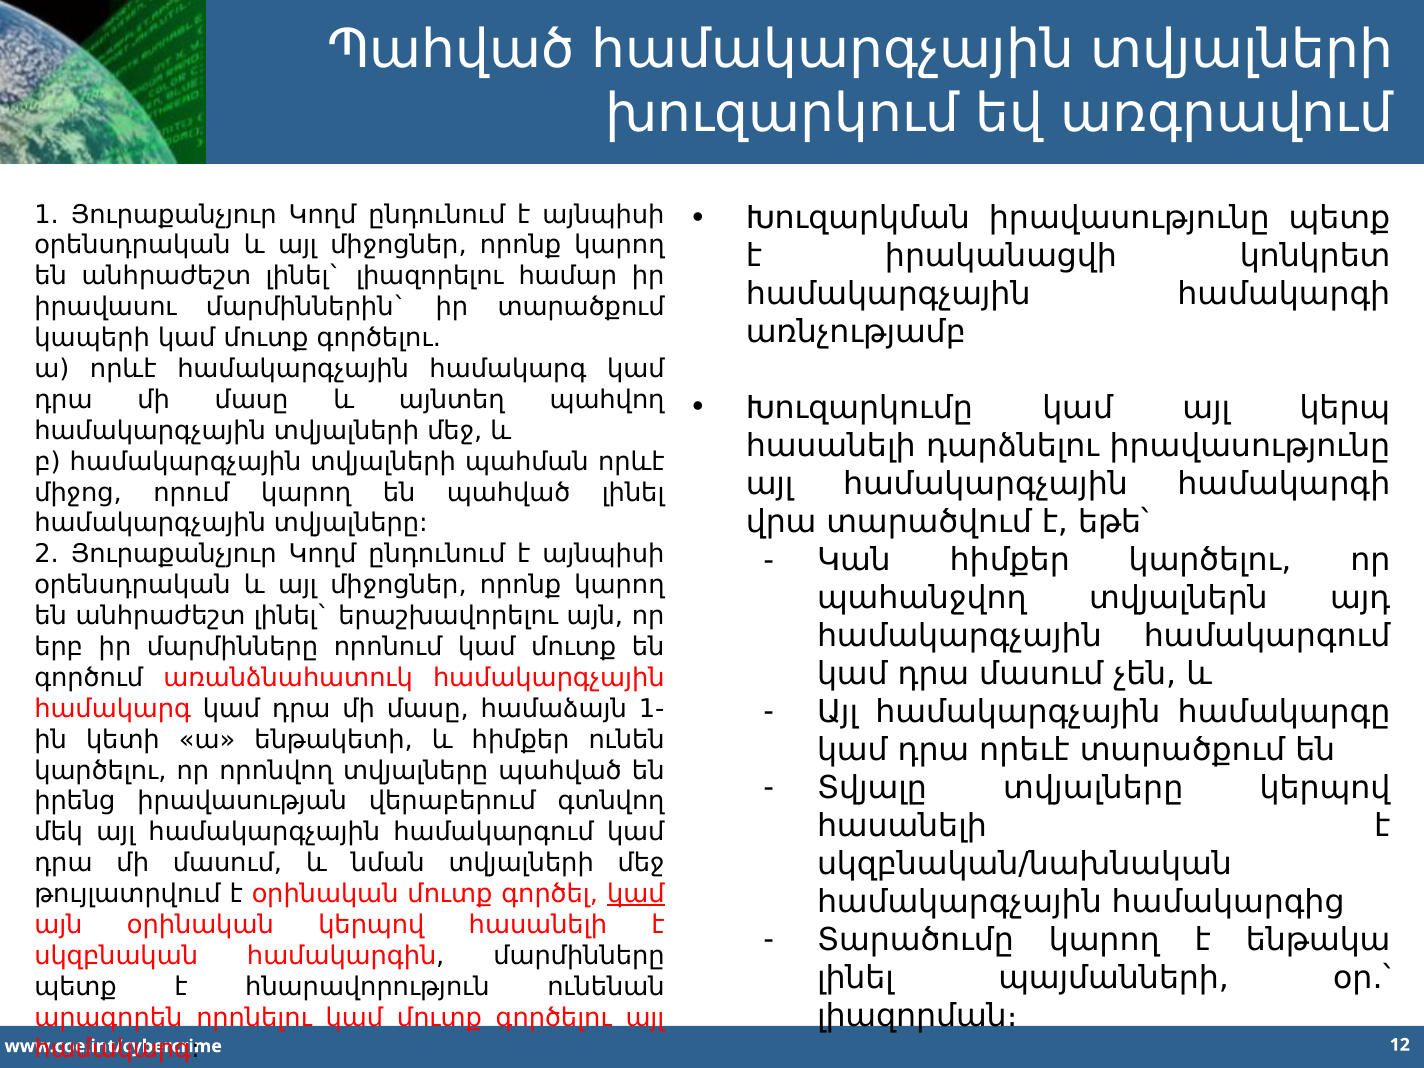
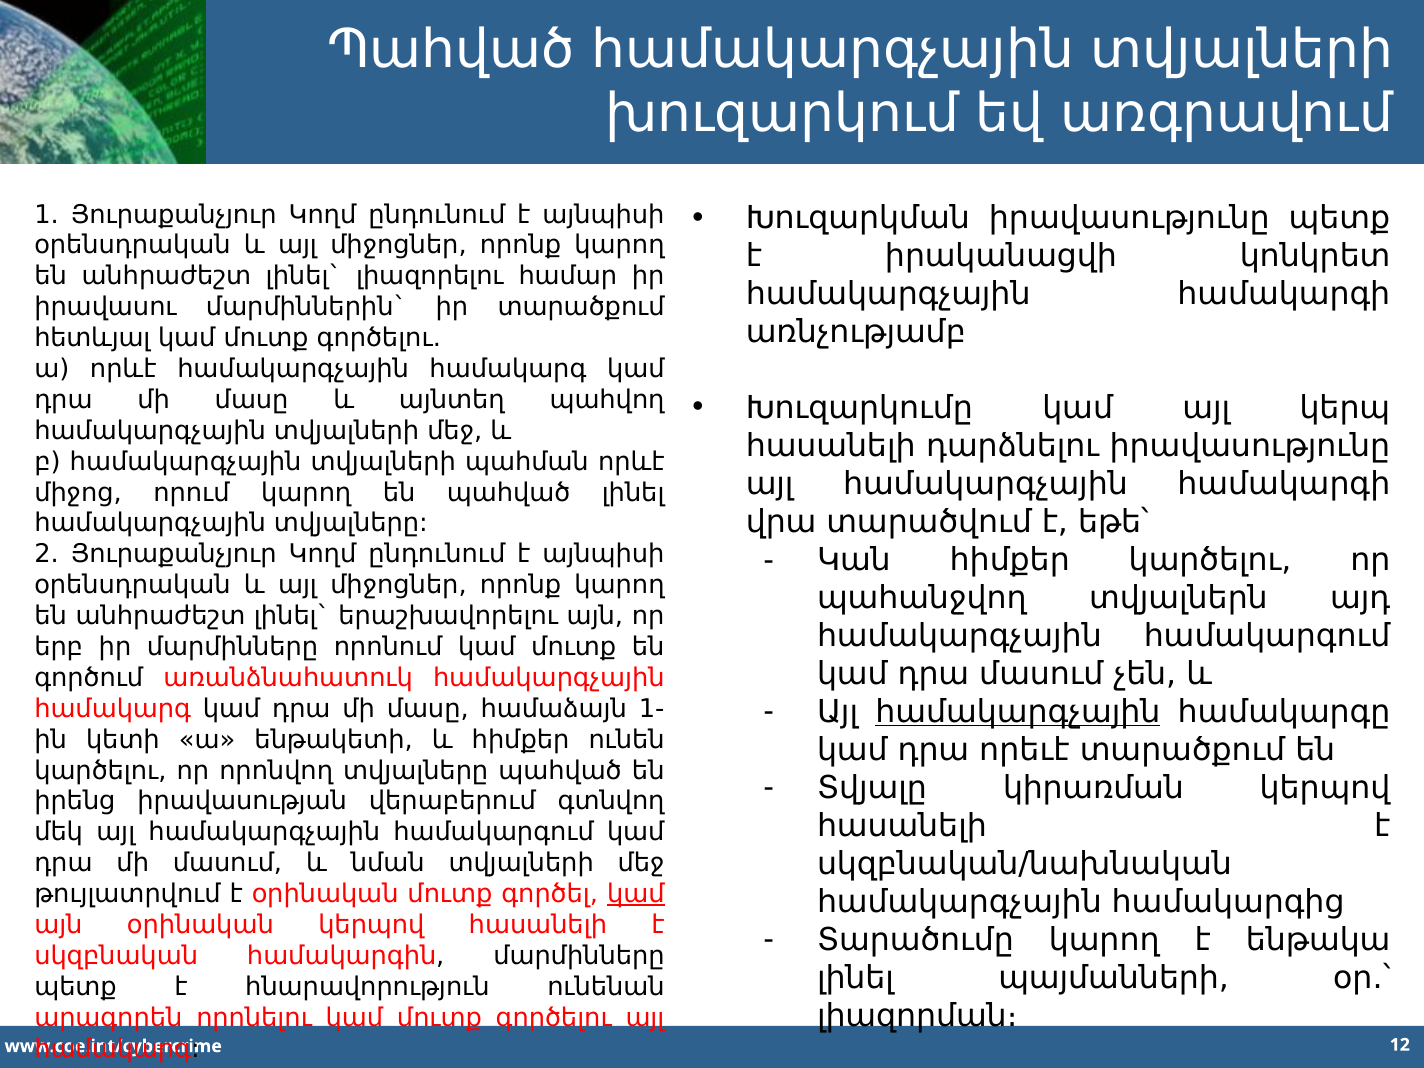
կապերի: կապերի -> հետևյալ (92, 338)
համակարգչային underline: none -> present (1018, 712)
Տվյալը տվյալները: տվյալները -> կիրառման (1093, 788)
